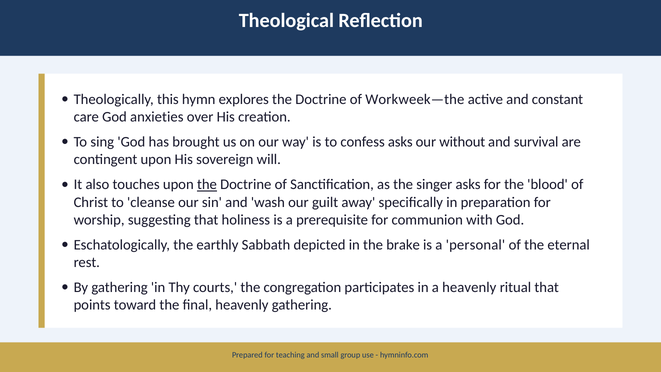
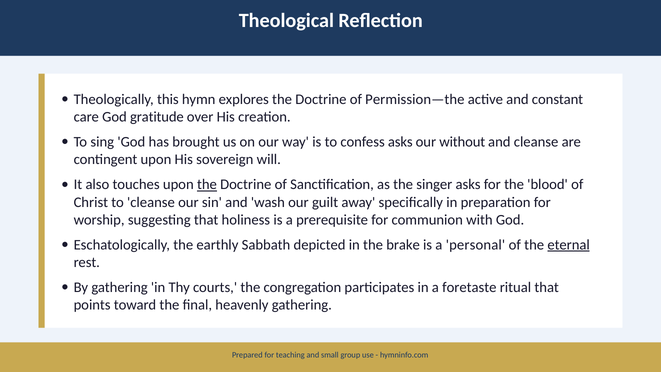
Workweek—the: Workweek—the -> Permission—the (415, 99)
anxieties: anxieties -> gratitude (157, 117)
and survival: survival -> cleanse (536, 142)
eternal underline: none -> present (569, 245)
a heavenly: heavenly -> foretaste (469, 287)
